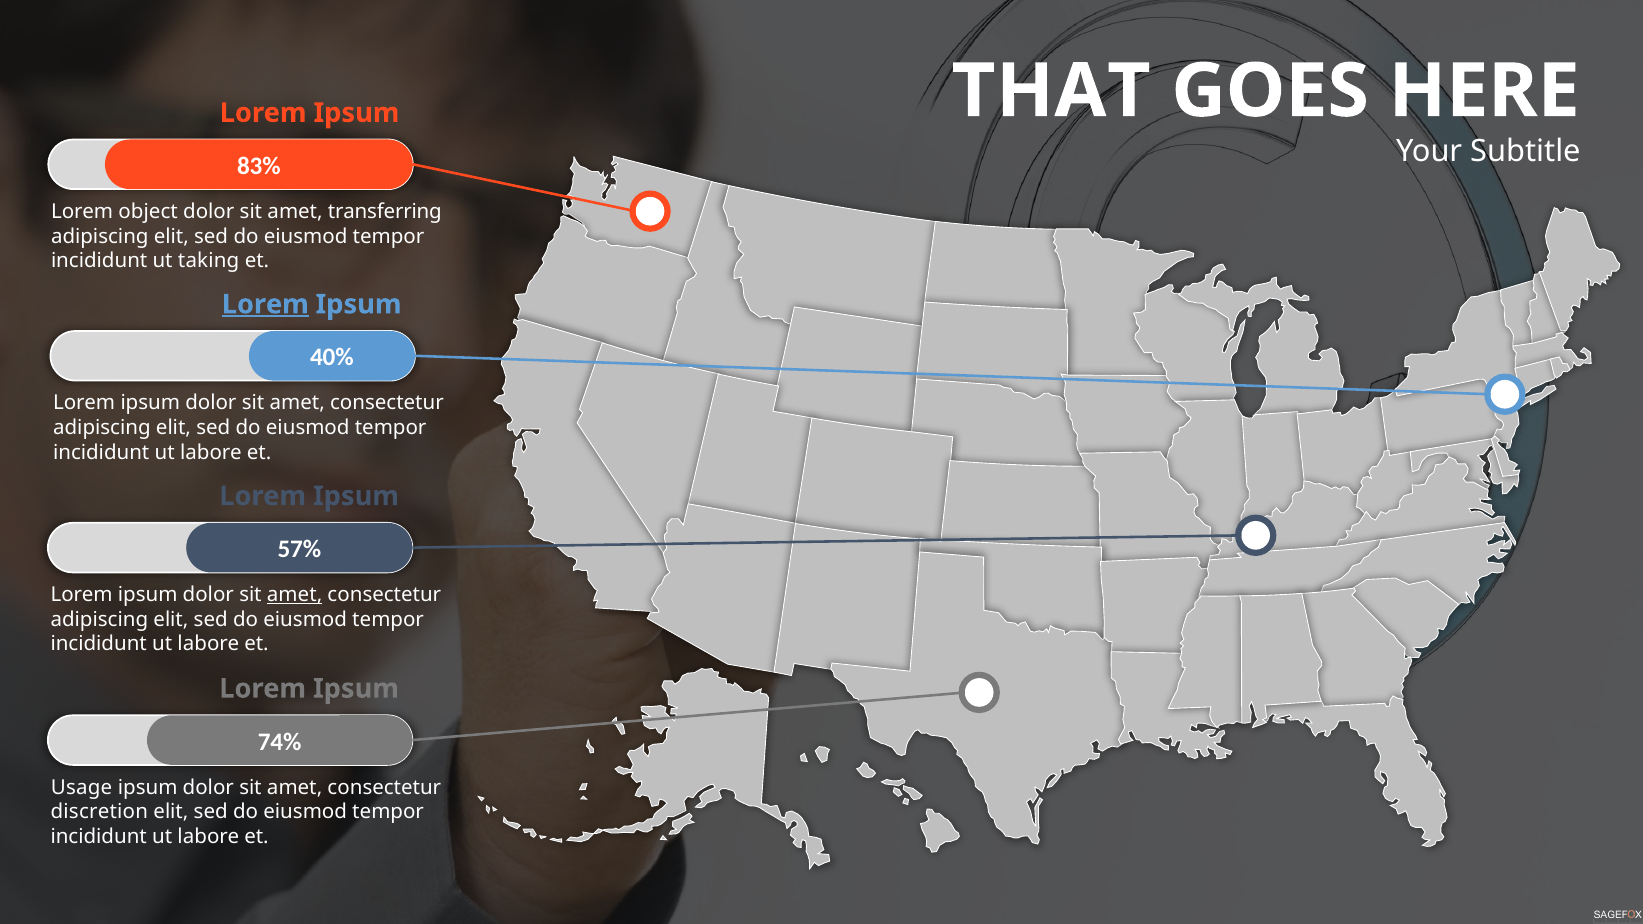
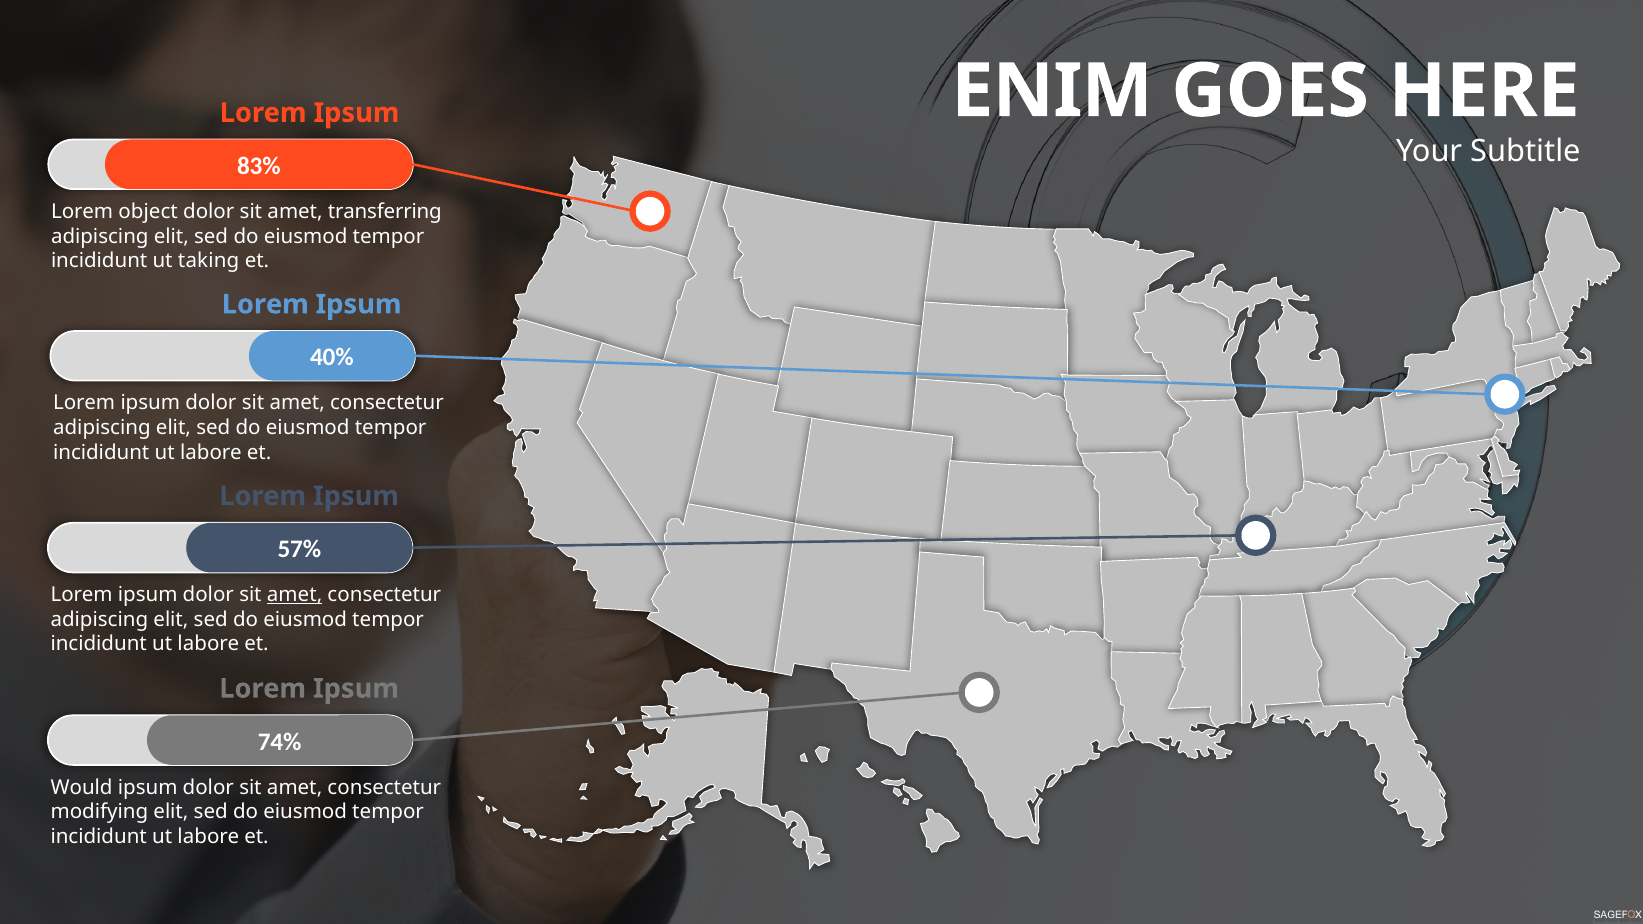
THAT: THAT -> ENIM (1052, 91)
Lorem underline: present -> none (265, 304)
Usage: Usage -> Would (82, 788)
discretion: discretion -> modifying (99, 812)
